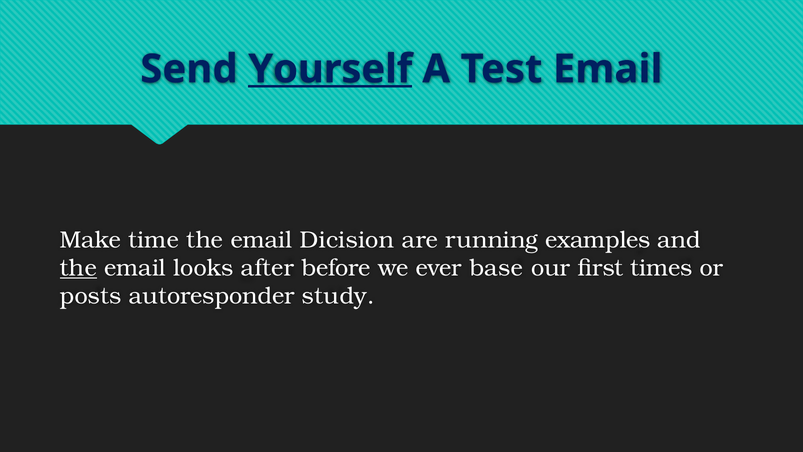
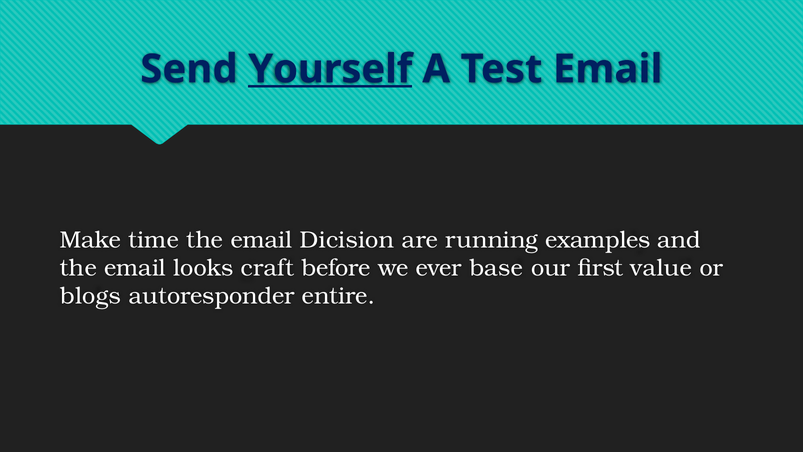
the underline: present -> none (78, 268)
after: after -> craft (267, 268)
times: times -> value (661, 268)
posts: posts -> blogs (91, 296)
study: study -> entire (339, 296)
